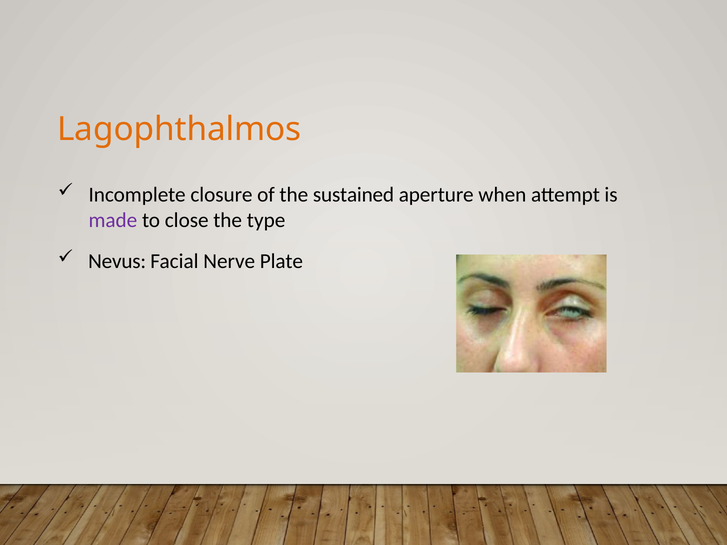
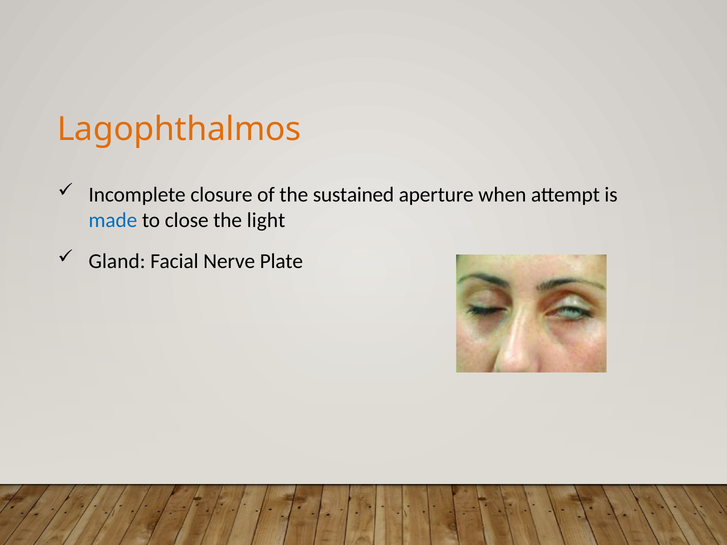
made colour: purple -> blue (113, 220)
type: type -> light (266, 220)
Nevus: Nevus -> Gland (117, 261)
